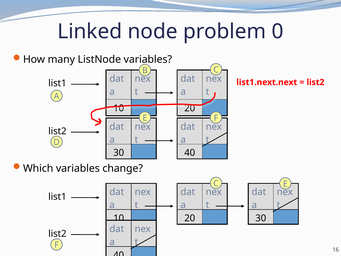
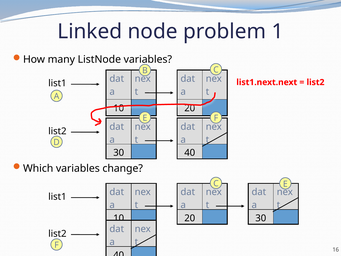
0: 0 -> 1 (277, 32)
